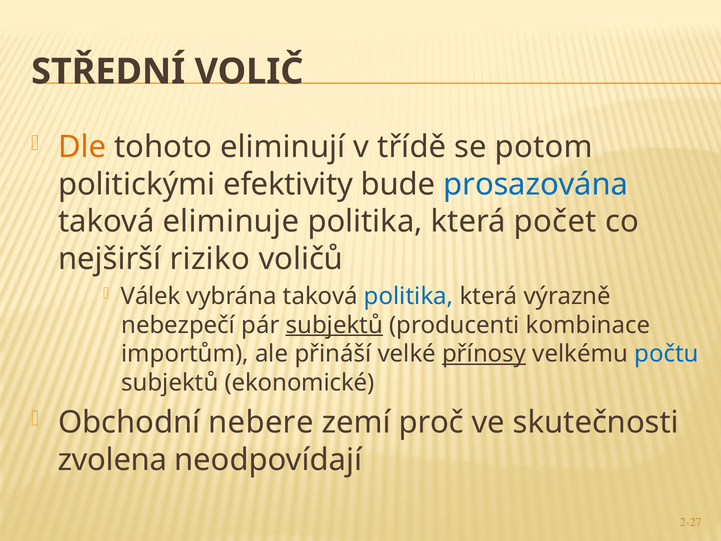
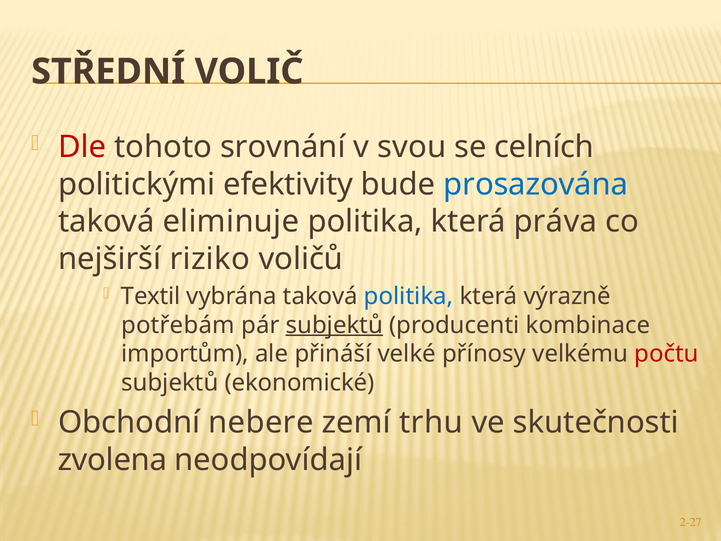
Dle colour: orange -> red (82, 147)
eliminují: eliminují -> srovnání (283, 147)
třídě: třídě -> svou (412, 147)
potom: potom -> celních (544, 147)
počet: počet -> práva (555, 221)
Válek: Válek -> Textil (151, 296)
nebezpečí: nebezpečí -> potřebám (178, 325)
přínosy underline: present -> none (484, 354)
počtu colour: blue -> red (667, 354)
proč: proč -> trhu (431, 423)
